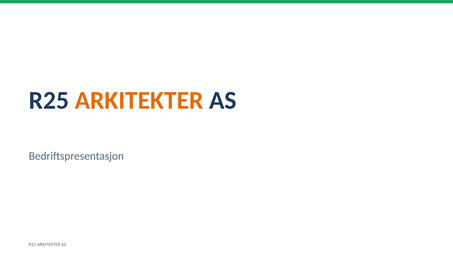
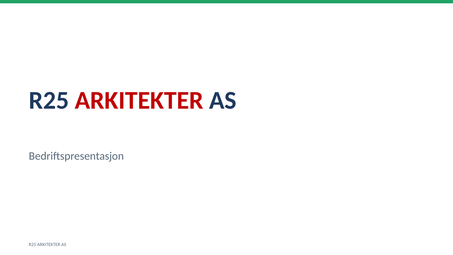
ARKITEKTER colour: orange -> red (139, 100)
